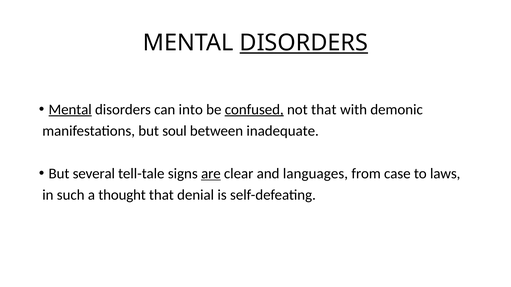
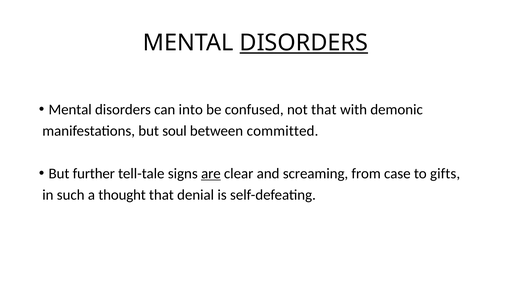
Mental underline: present -> none (70, 110)
confused underline: present -> none (254, 110)
inadequate: inadequate -> committed (283, 131)
several: several -> further (94, 174)
languages: languages -> screaming (316, 174)
laws: laws -> gifts (445, 174)
